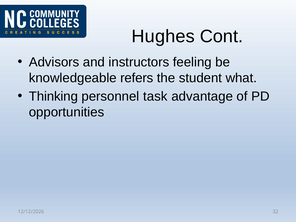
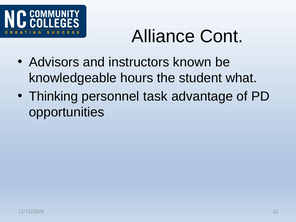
Hughes: Hughes -> Alliance (163, 36)
feeling: feeling -> known (192, 62)
refers: refers -> hours (137, 78)
